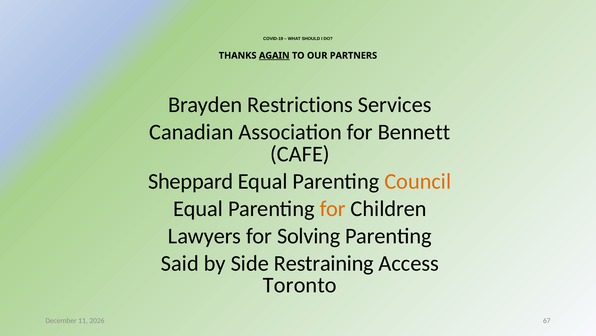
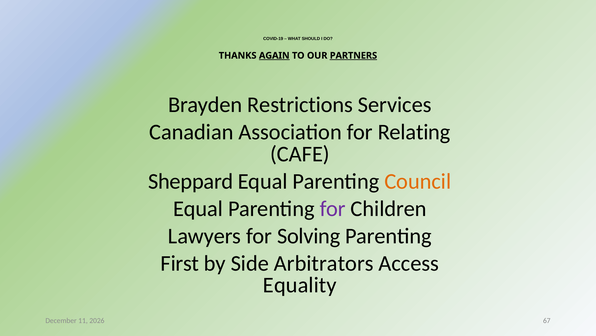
PARTNERS underline: none -> present (353, 55)
Bennett: Bennett -> Relating (414, 132)
for colour: orange -> purple (333, 208)
Said: Said -> First (180, 263)
Restraining: Restraining -> Arbitrators (324, 263)
Toronto: Toronto -> Equality (300, 285)
